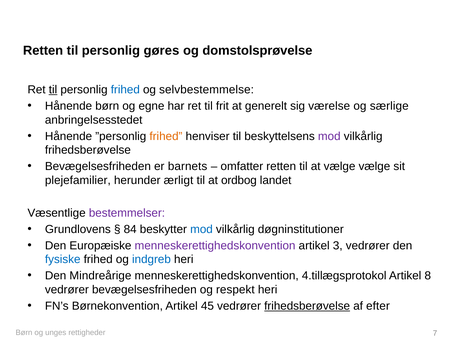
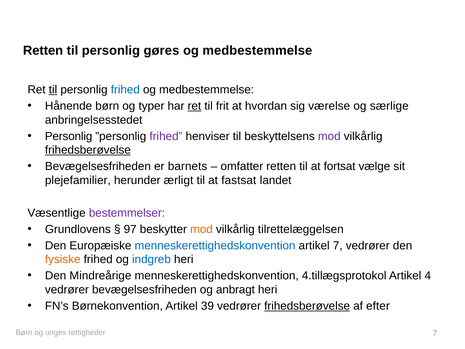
domstolsprøvelse: domstolsprøvelse -> medbestemmelse (257, 51)
selvbestemmelse: selvbestemmelse -> medbestemmelse (207, 90)
egne: egne -> typer (151, 106)
ret underline: none -> present (194, 106)
generelt: generelt -> hvordan (266, 106)
Hånende: Hånende -> Personlig (69, 136)
frihed colour: orange -> purple (166, 136)
frihedsberøvelse underline: none -> present (88, 150)
at vælge: vælge -> fortsat (340, 166)
ordbog: ordbog -> fastsat (239, 180)
84: 84 -> 97 (130, 229)
mod colour: blue -> orange (201, 229)
døgninstitutioner: døgninstitutioner -> tilrettelæggelsen (301, 229)
menneskerettighedskonvention colour: purple -> blue (215, 245)
artikel 3: 3 -> 7 (338, 245)
fysiske colour: blue -> orange (63, 259)
8: 8 -> 4 (428, 276)
respekt: respekt -> anbragt (235, 290)
45: 45 -> 39 (207, 306)
